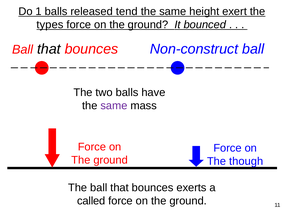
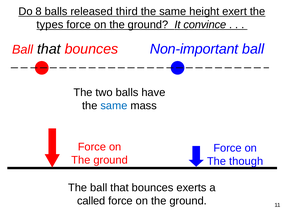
1: 1 -> 8 (39, 11)
tend: tend -> third (127, 11)
bounced: bounced -> convince (205, 25)
Non-construct: Non-construct -> Non-important (194, 49)
same colour: purple -> blue (114, 106)
